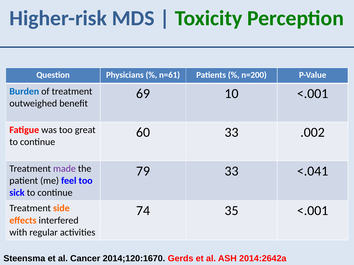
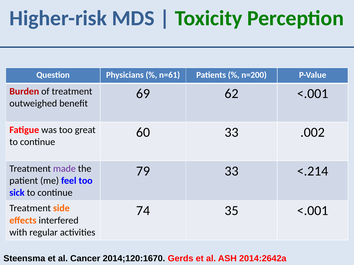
Burden colour: blue -> red (24, 91)
10: 10 -> 62 (232, 94)
<.041: <.041 -> <.214 (313, 171)
